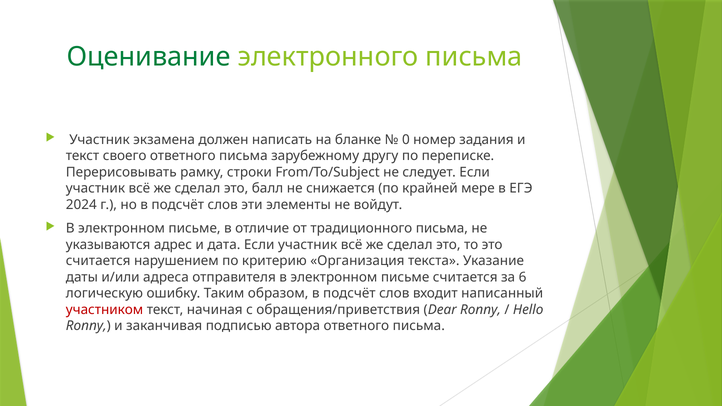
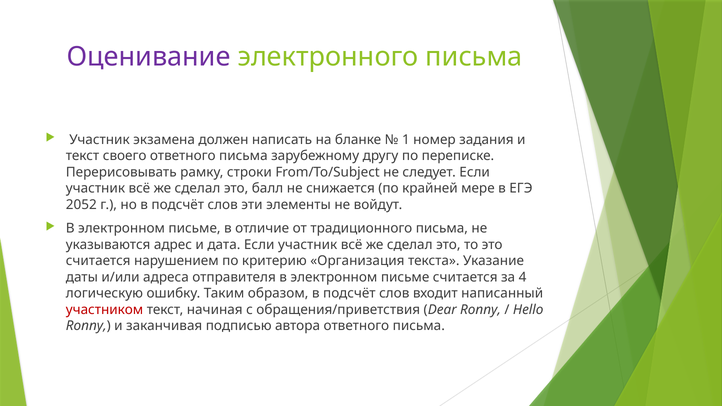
Оценивание colour: green -> purple (149, 57)
0: 0 -> 1 (406, 140)
2024: 2024 -> 2052 (81, 205)
6: 6 -> 4 (523, 277)
